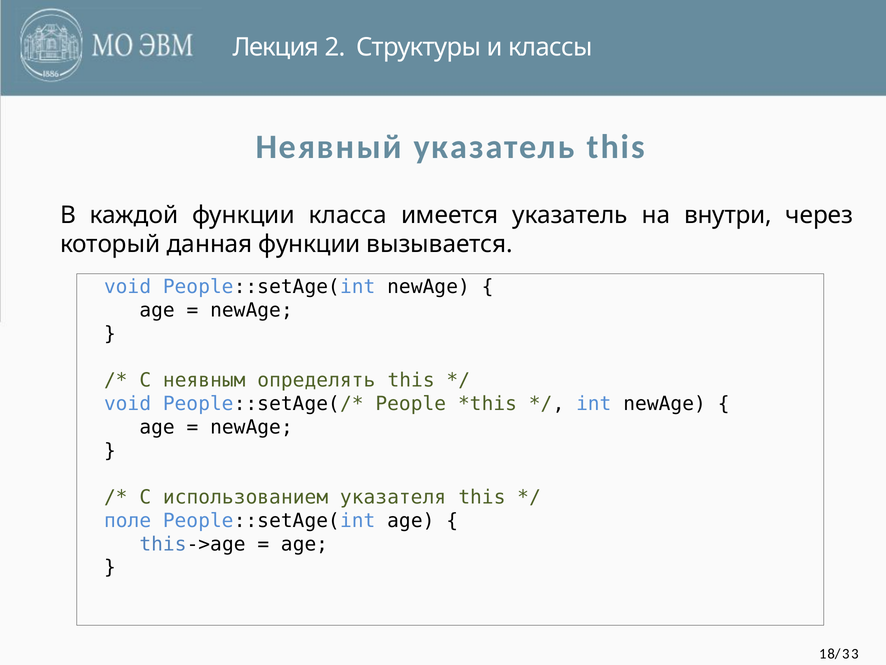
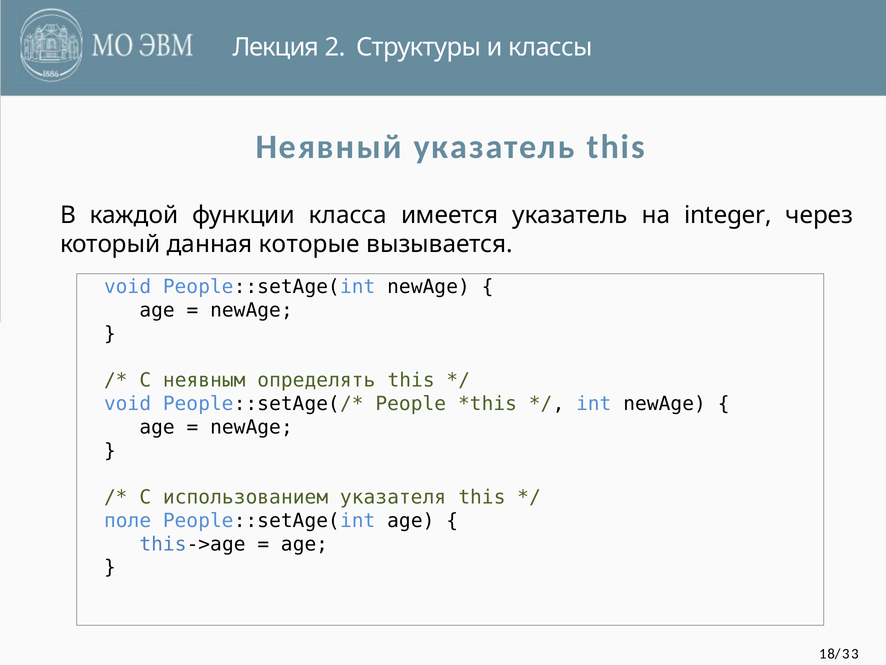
внутри: внутри -> integer (728, 215)
данная функции: функции -> которые (309, 244)
